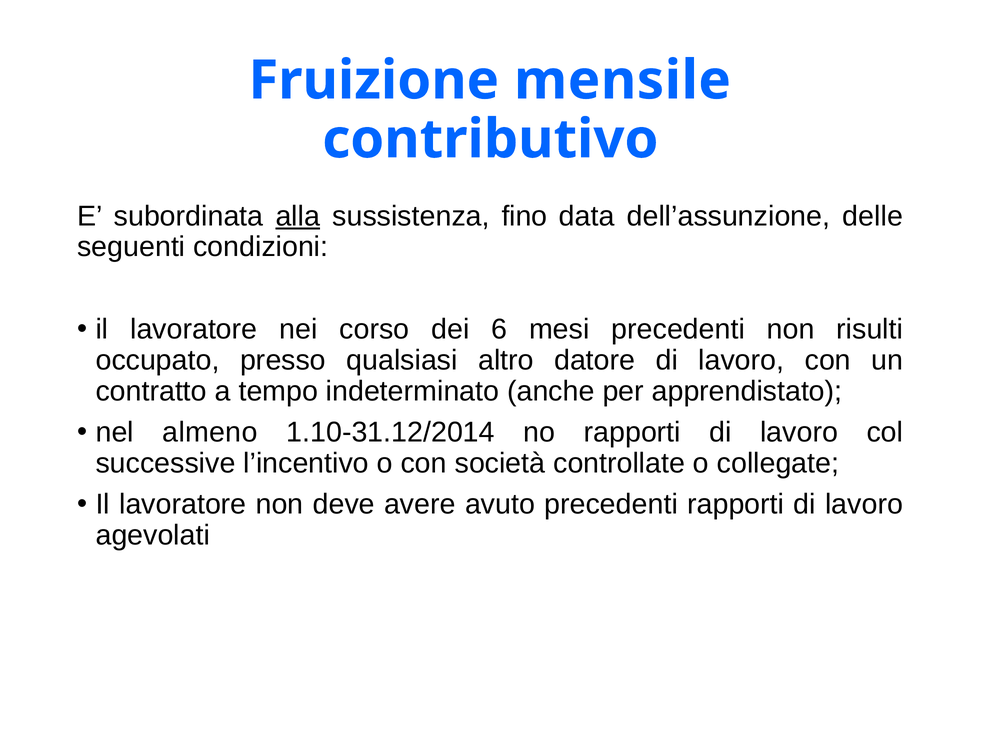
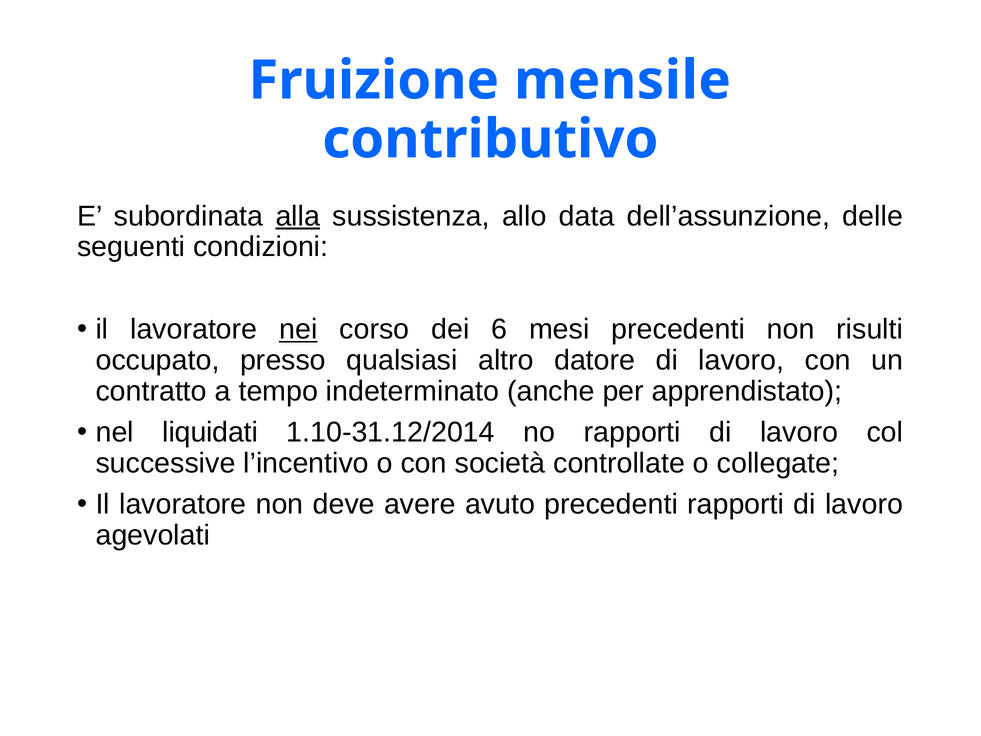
fino: fino -> allo (524, 216)
nei underline: none -> present (298, 329)
almeno: almeno -> liquidati (210, 432)
